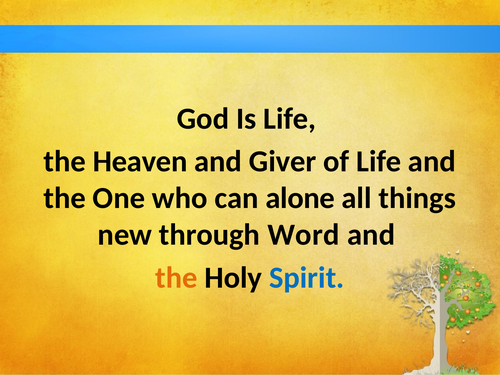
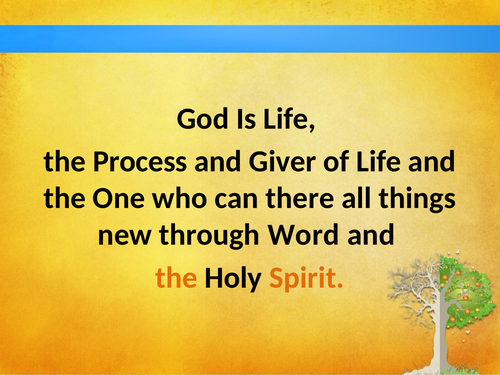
Heaven: Heaven -> Process (140, 162)
alone: alone -> there (300, 198)
Spirit colour: blue -> orange (307, 278)
